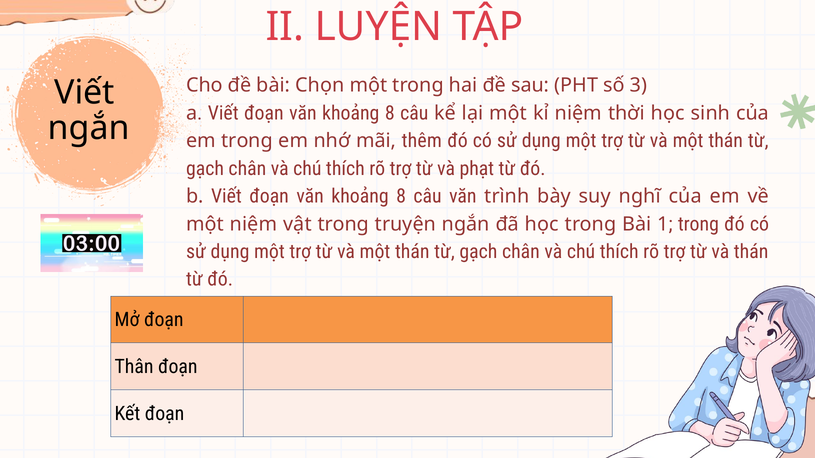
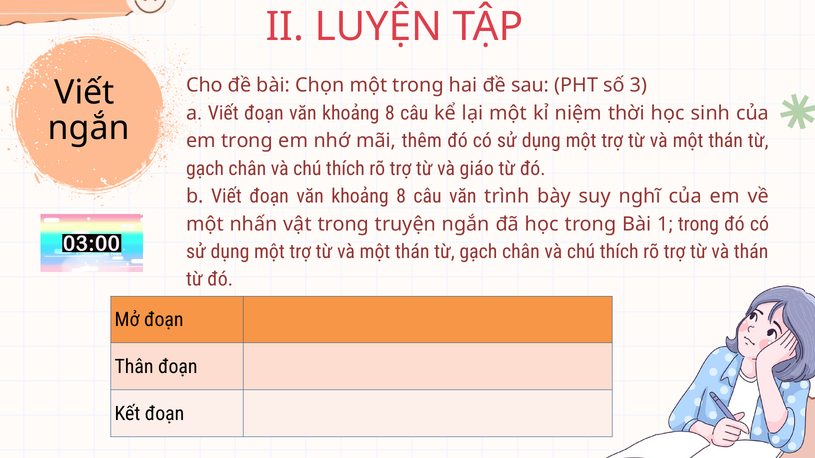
phạt: phạt -> giáo (477, 169)
một niệm: niệm -> nhấn (254, 224)
